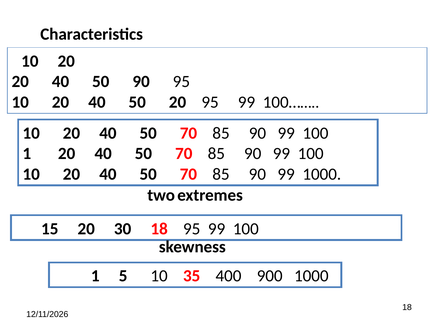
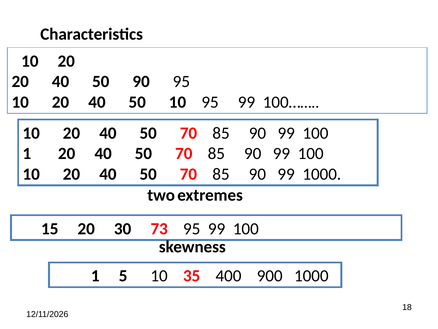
50 20: 20 -> 10 (178, 102)
30 18: 18 -> 73 (159, 228)
